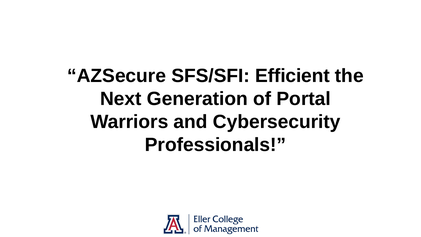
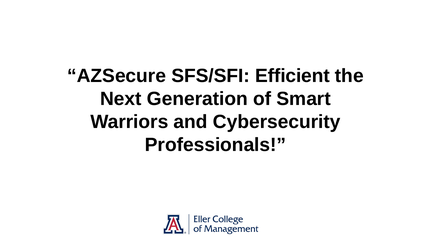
Portal: Portal -> Smart (304, 99)
